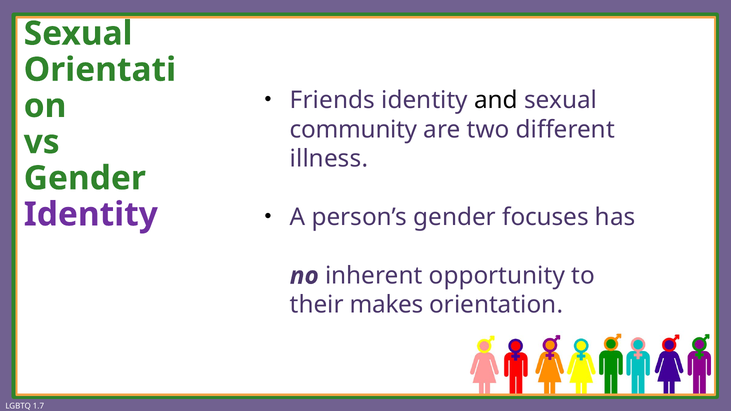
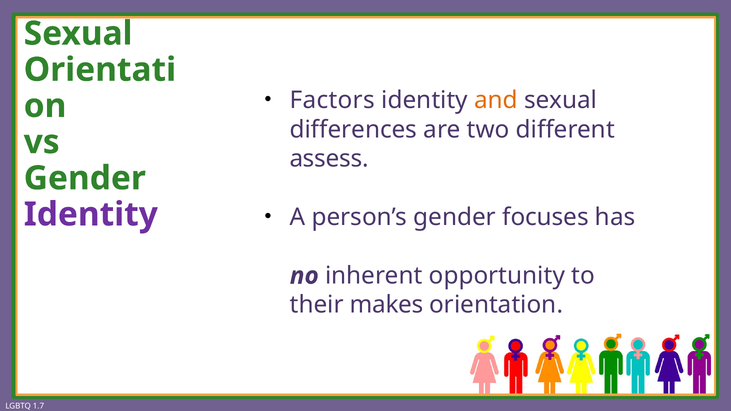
Friends: Friends -> Factors (332, 100)
and colour: black -> orange (496, 100)
community: community -> differences (353, 130)
illness: illness -> assess (329, 159)
